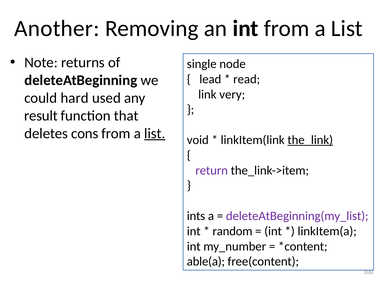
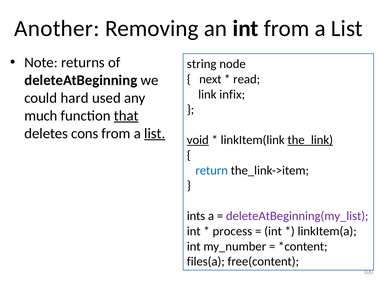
single: single -> string (202, 64)
lead: lead -> next (210, 79)
very: very -> infix (232, 94)
result: result -> much (41, 116)
that underline: none -> present (126, 116)
void underline: none -> present (198, 140)
return colour: purple -> blue (212, 170)
random: random -> process (232, 231)
able(a: able(a -> files(a (206, 262)
